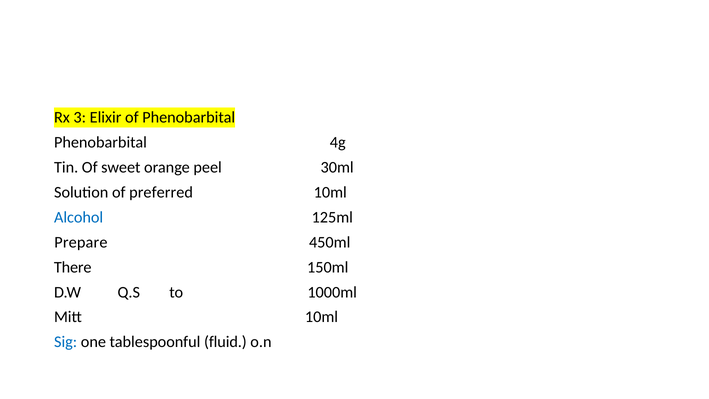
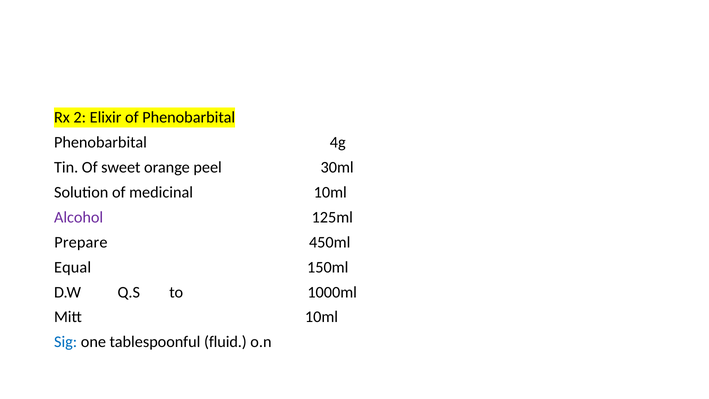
3: 3 -> 2 (80, 117)
preferred: preferred -> medicinal (161, 192)
Alcohol colour: blue -> purple (79, 217)
There: There -> Equal (73, 267)
